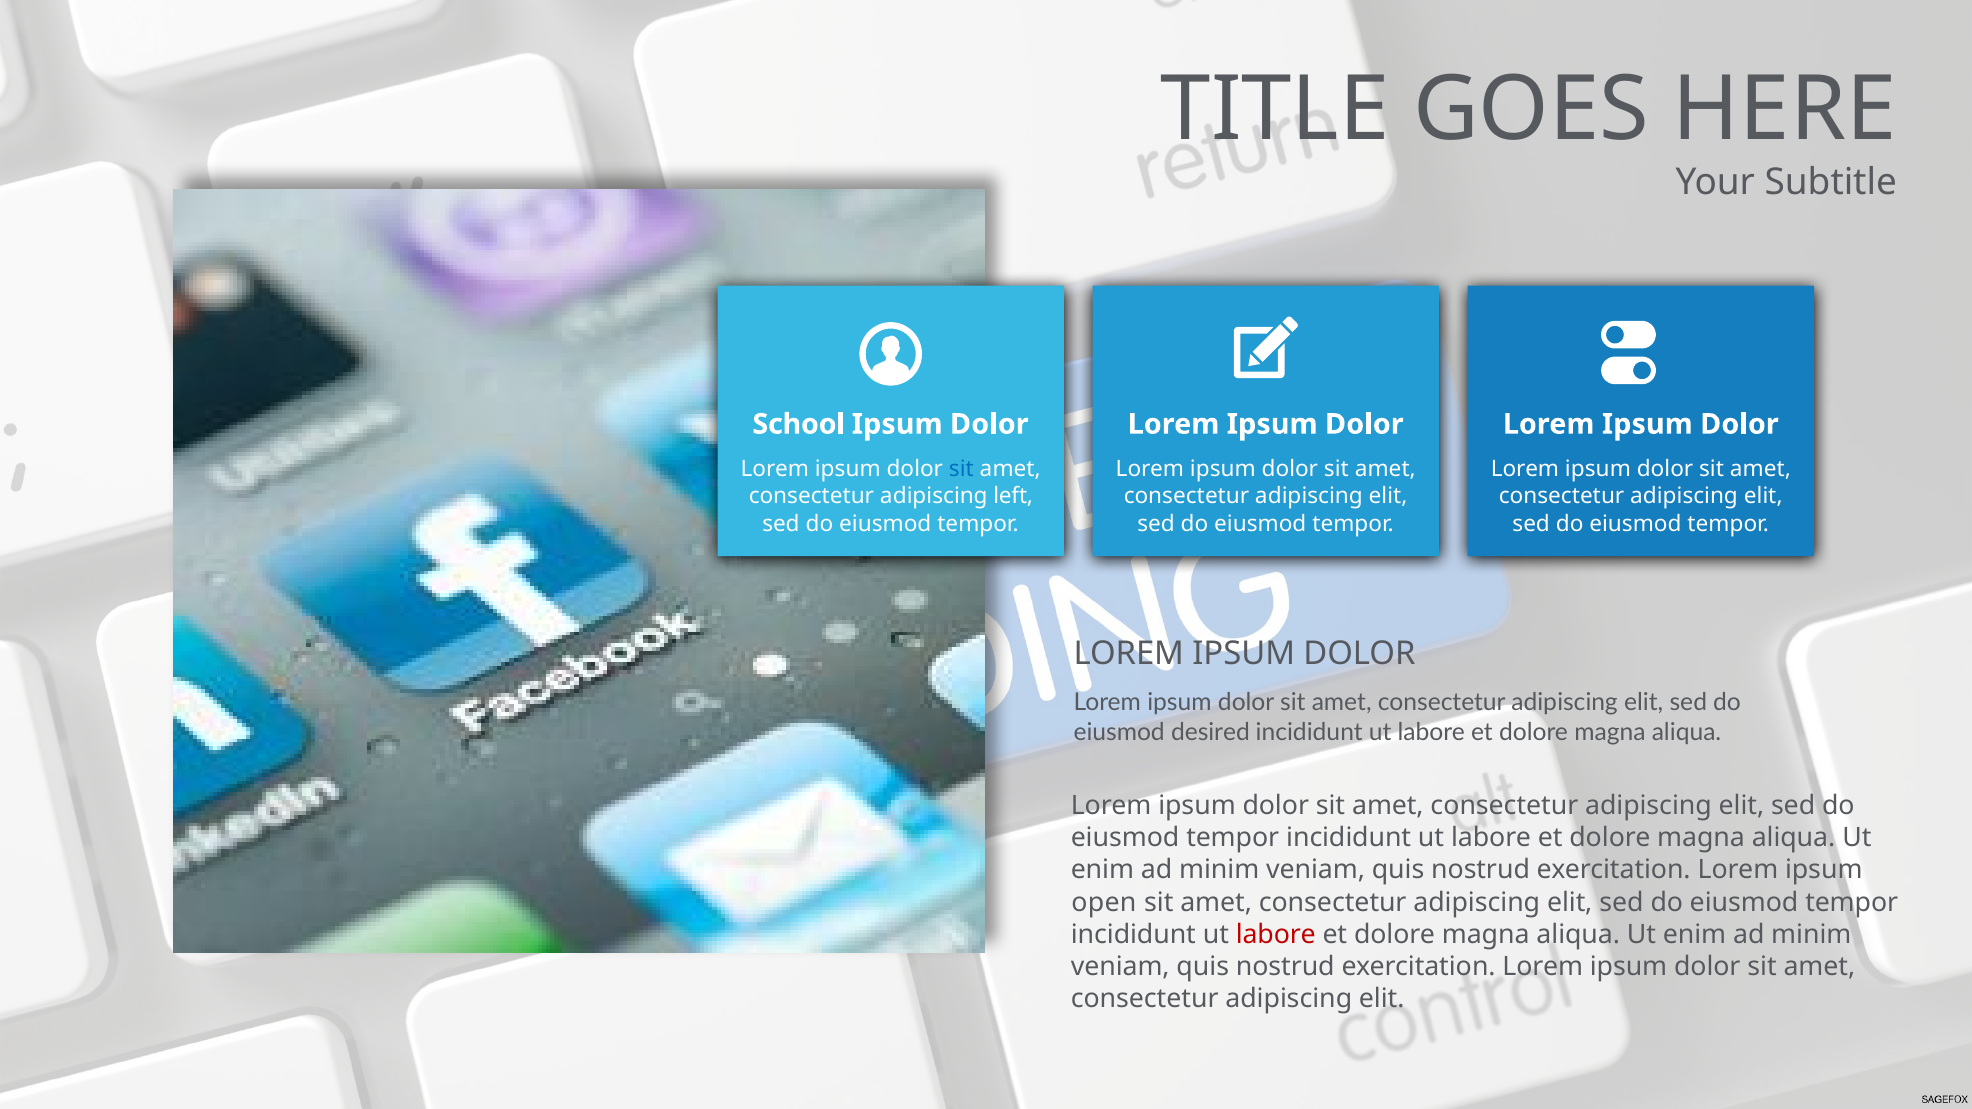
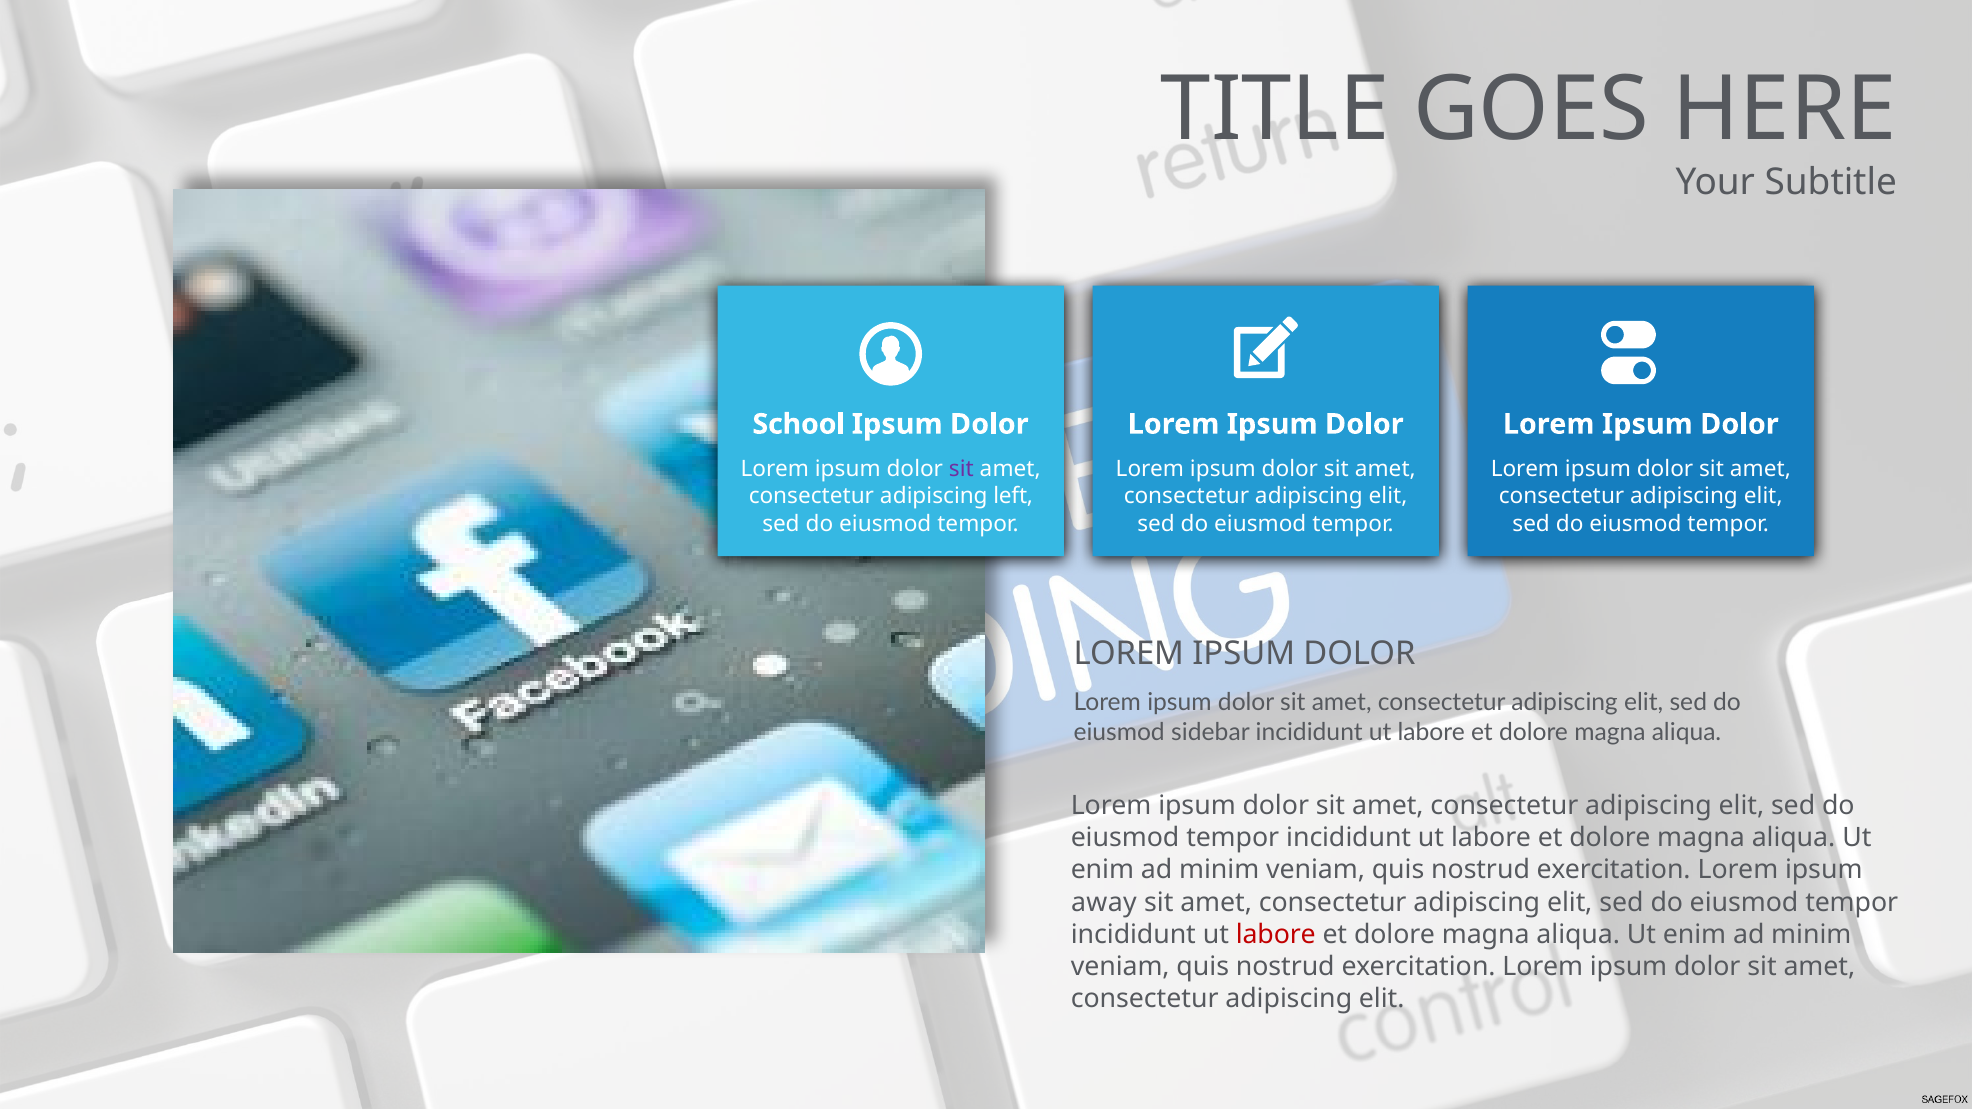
sit colour: blue -> purple (961, 469)
desired: desired -> sidebar (1210, 733)
open: open -> away (1104, 902)
